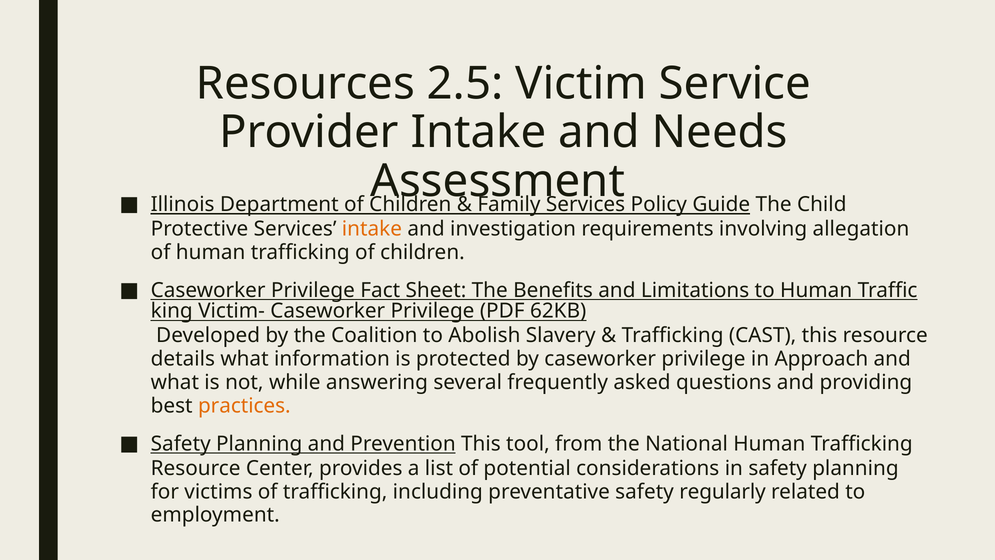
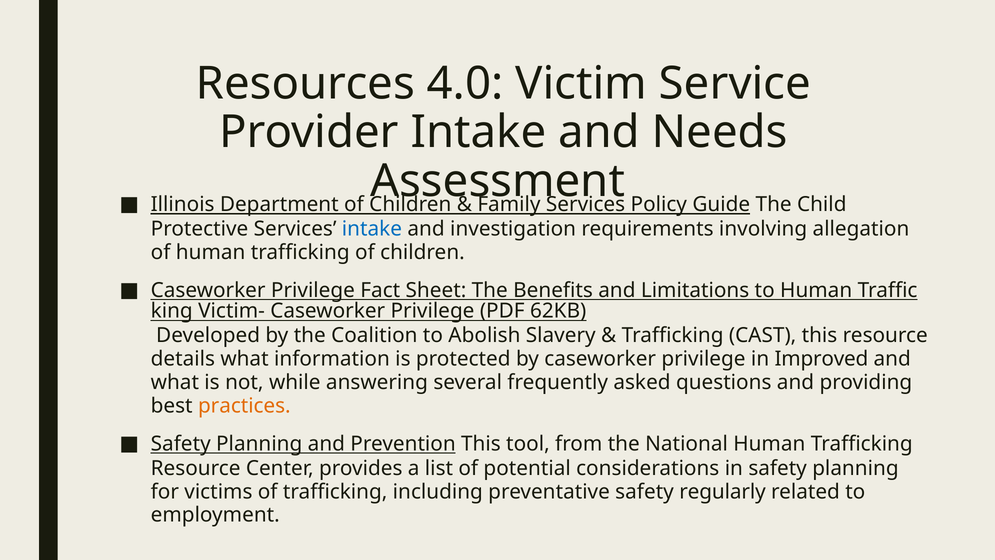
2.5: 2.5 -> 4.0 (465, 84)
intake colour: orange -> blue (372, 229)
Approach: Approach -> Improved (821, 359)
